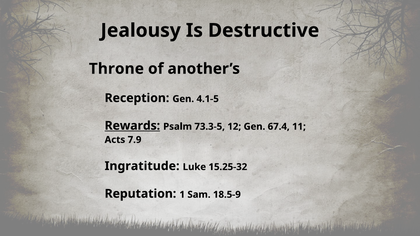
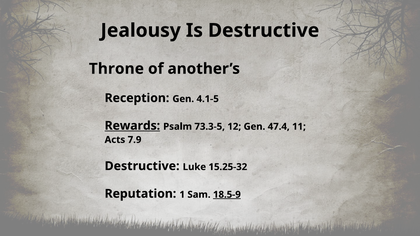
67.4: 67.4 -> 47.4 (279, 127)
Ingratitude: Ingratitude -> Destructive (142, 166)
18.5-9 underline: none -> present (227, 195)
